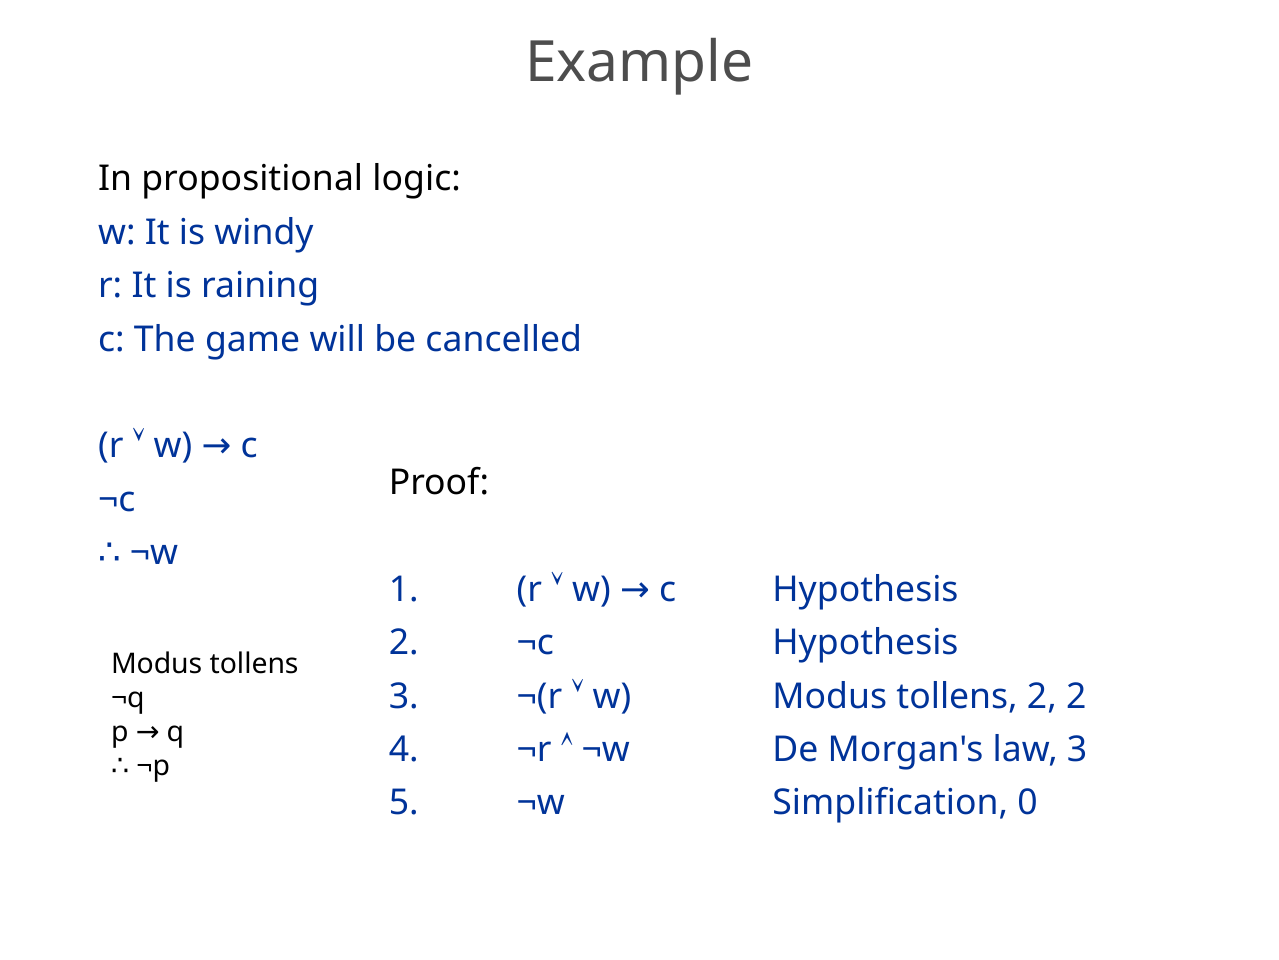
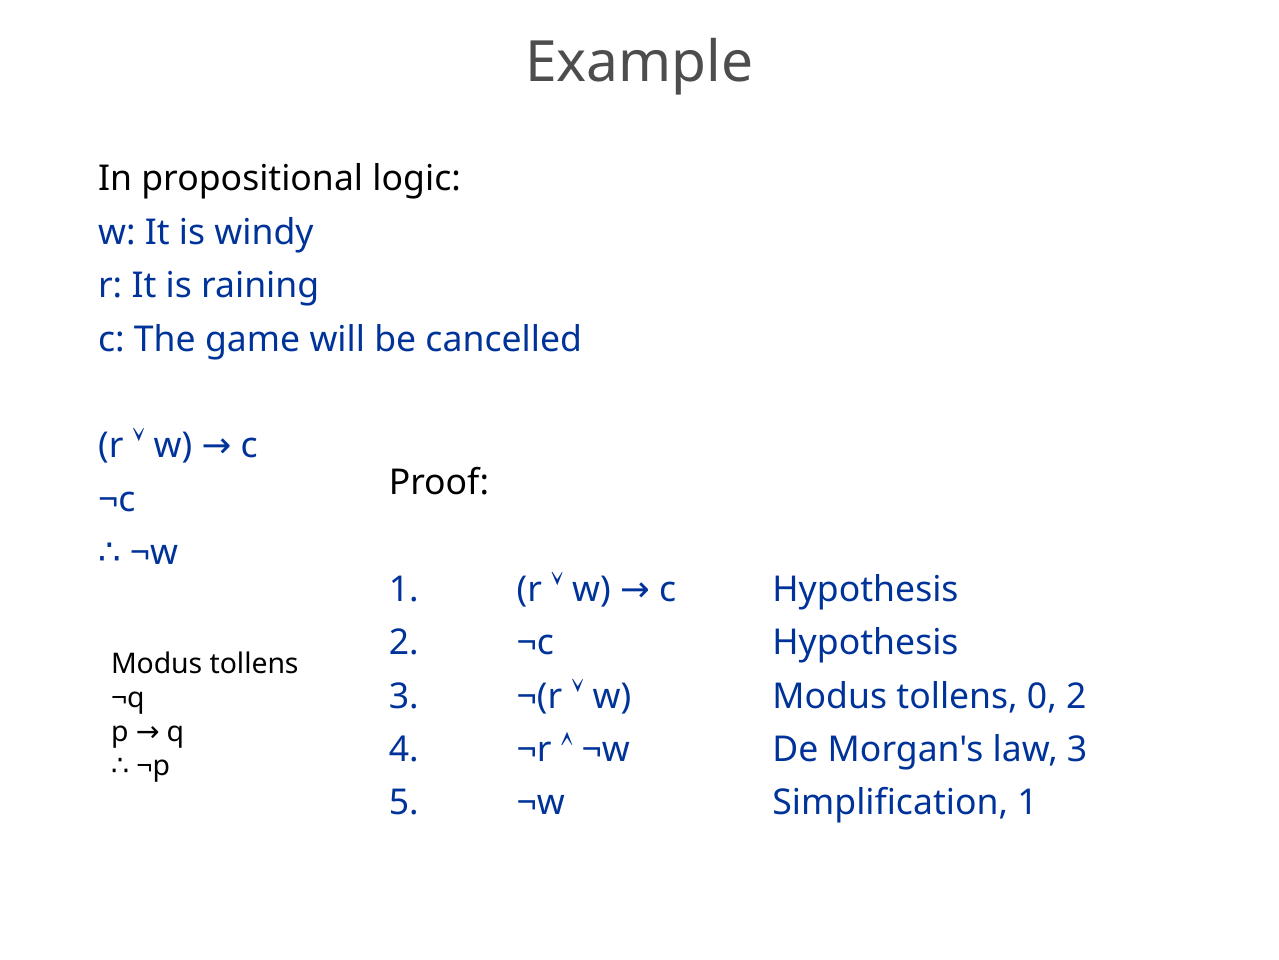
tollens 2: 2 -> 0 (1042, 696)
Simplification 0: 0 -> 1 (1028, 803)
